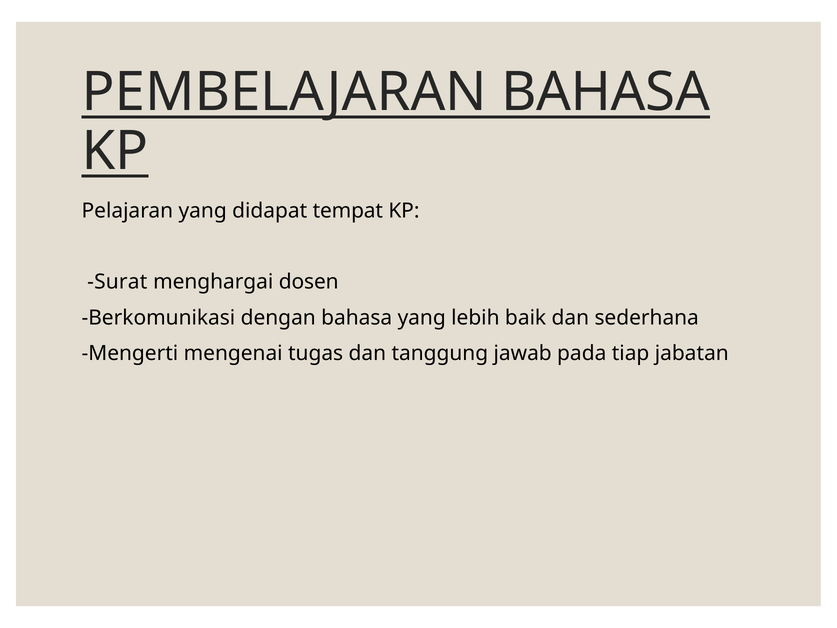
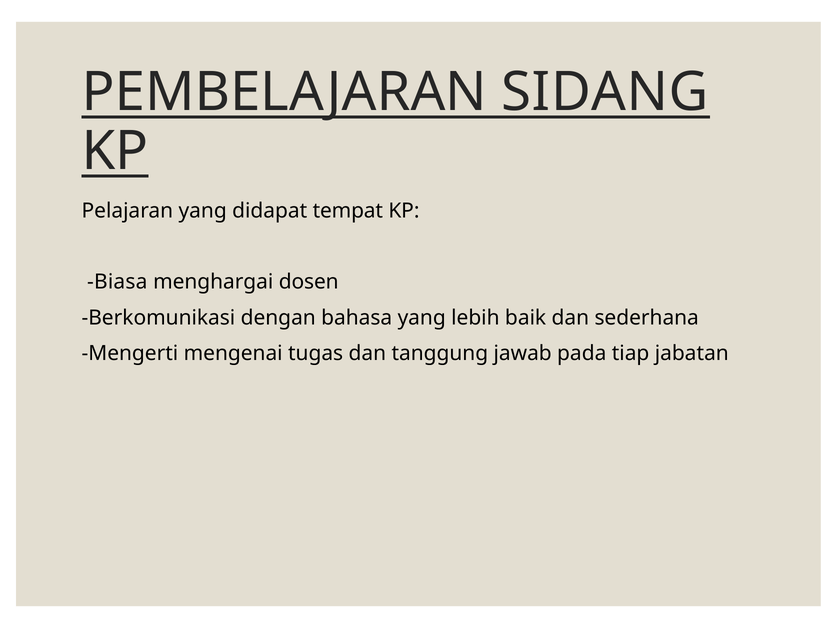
PEMBELAJARAN BAHASA: BAHASA -> SIDANG (605, 92)
Surat: Surat -> Biasa (117, 282)
